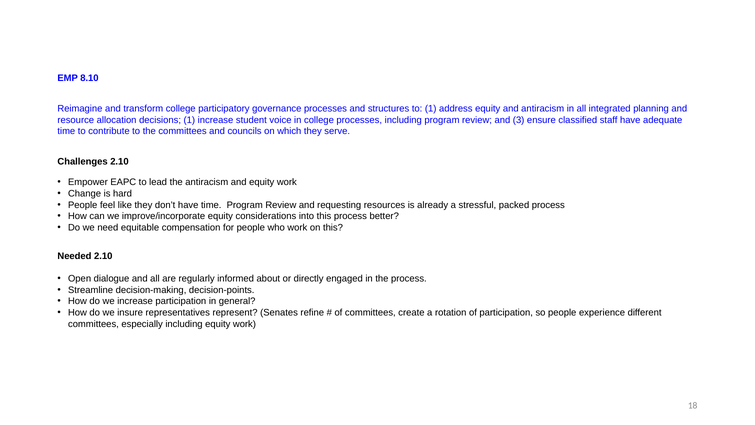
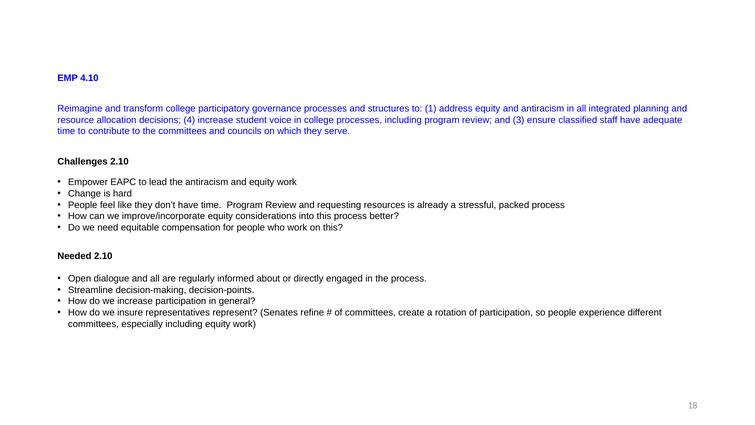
8.10: 8.10 -> 4.10 (89, 78)
decisions 1: 1 -> 4 (189, 120)
